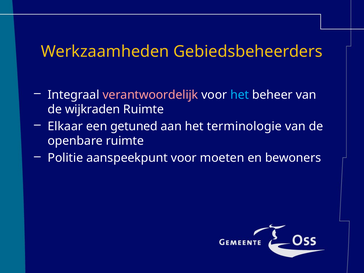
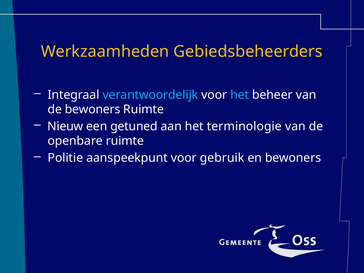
verantwoordelijk colour: pink -> light blue (150, 95)
de wijkraden: wijkraden -> bewoners (93, 109)
Elkaar: Elkaar -> Nieuw (65, 126)
moeten: moeten -> gebruik (222, 158)
